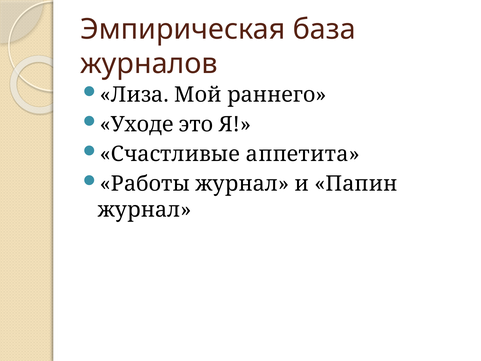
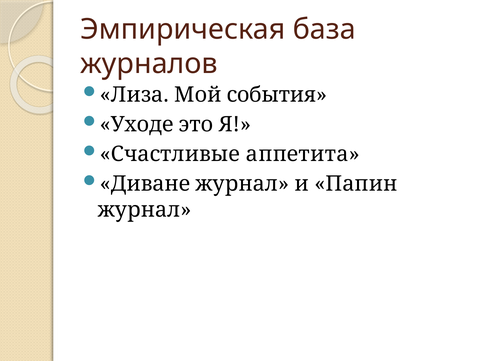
раннего: раннего -> события (277, 95)
Работы: Работы -> Диване (145, 184)
